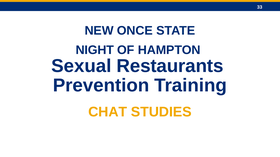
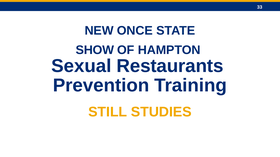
NIGHT: NIGHT -> SHOW (95, 50)
CHAT: CHAT -> STILL (108, 112)
